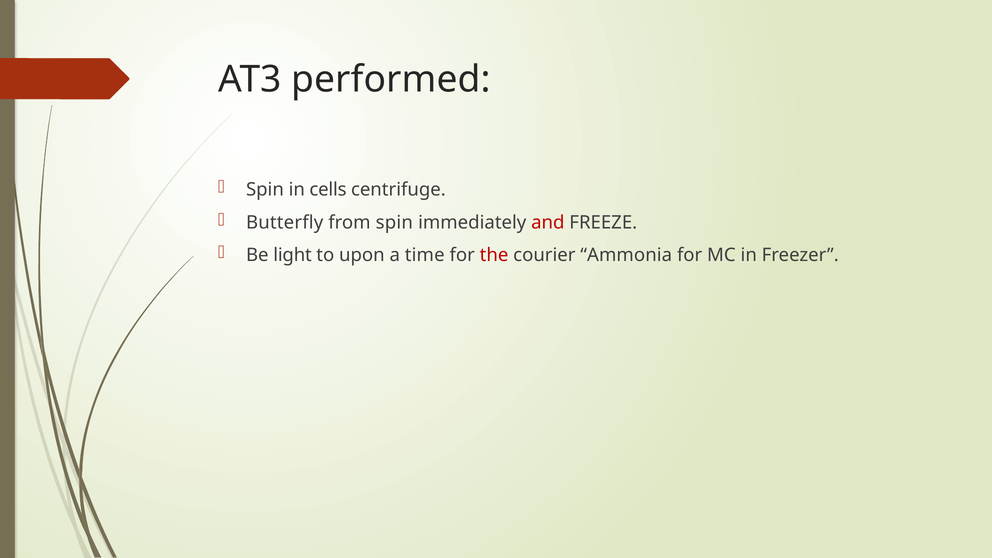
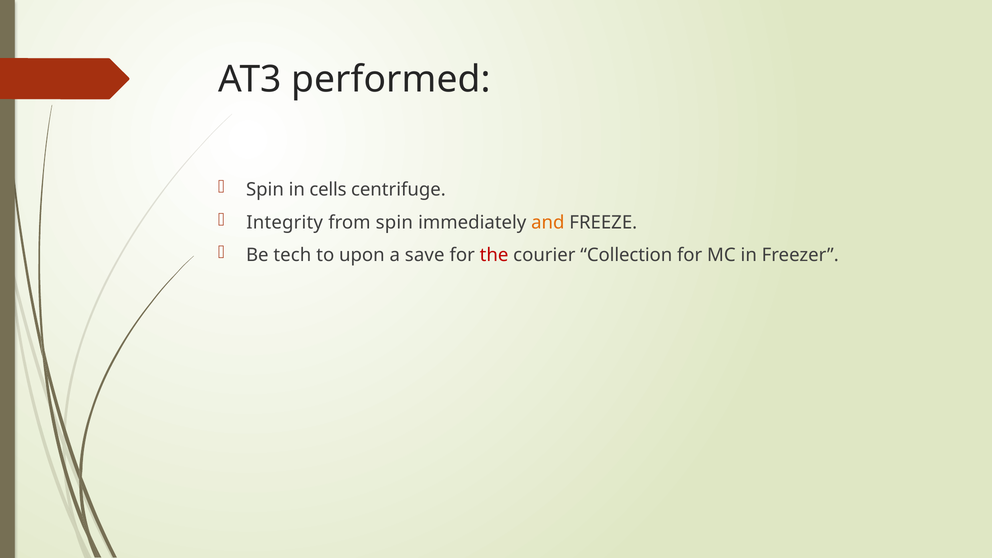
Butterfly: Butterfly -> Integrity (285, 222)
and colour: red -> orange (548, 222)
light: light -> tech (292, 255)
time: time -> save (425, 255)
Ammonia: Ammonia -> Collection (626, 255)
